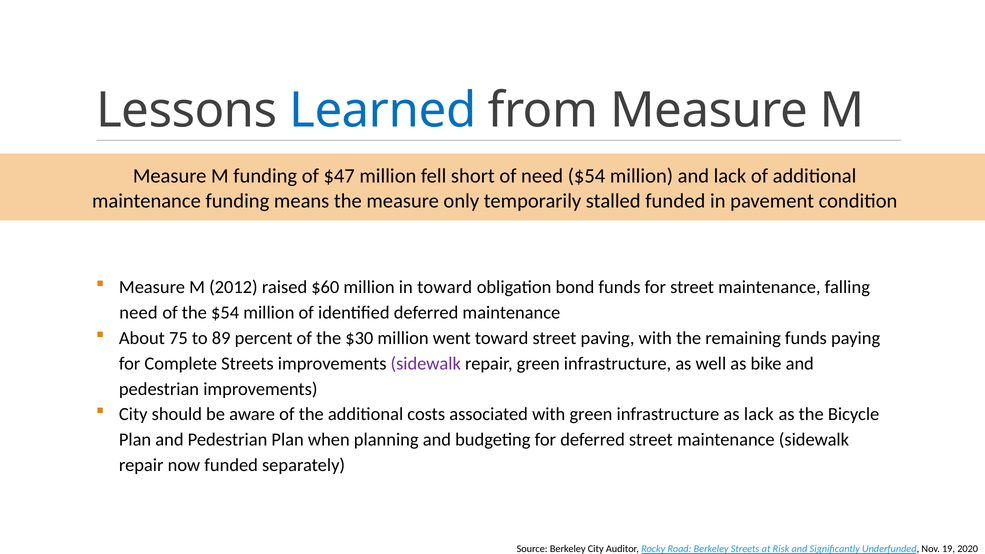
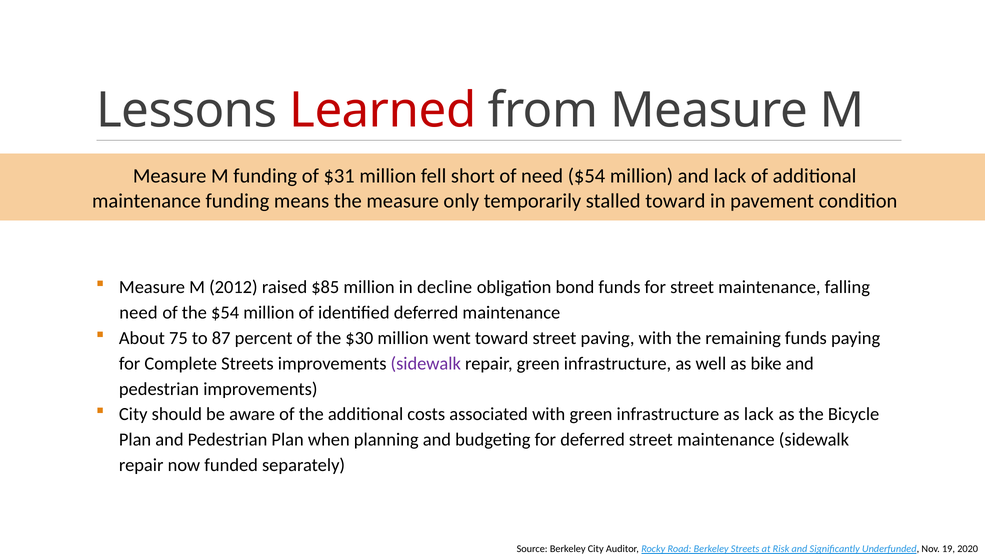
Learned colour: blue -> red (383, 110)
$47: $47 -> $31 (339, 176)
stalled funded: funded -> toward (675, 201)
$60: $60 -> $85 (325, 287)
in toward: toward -> decline (445, 287)
89: 89 -> 87 (221, 338)
